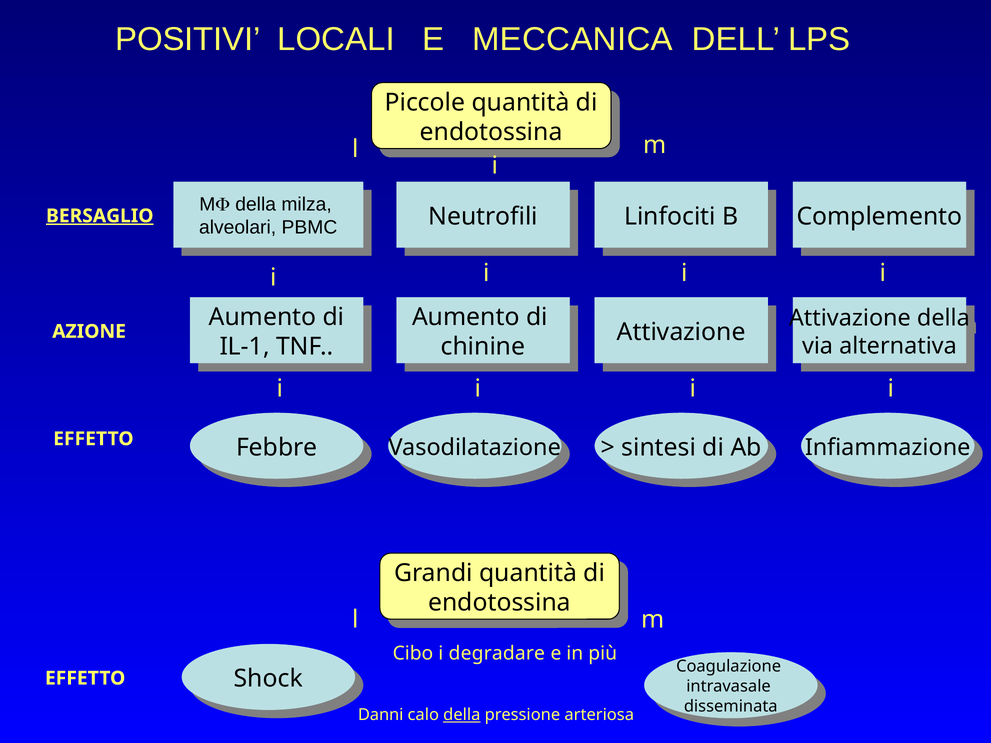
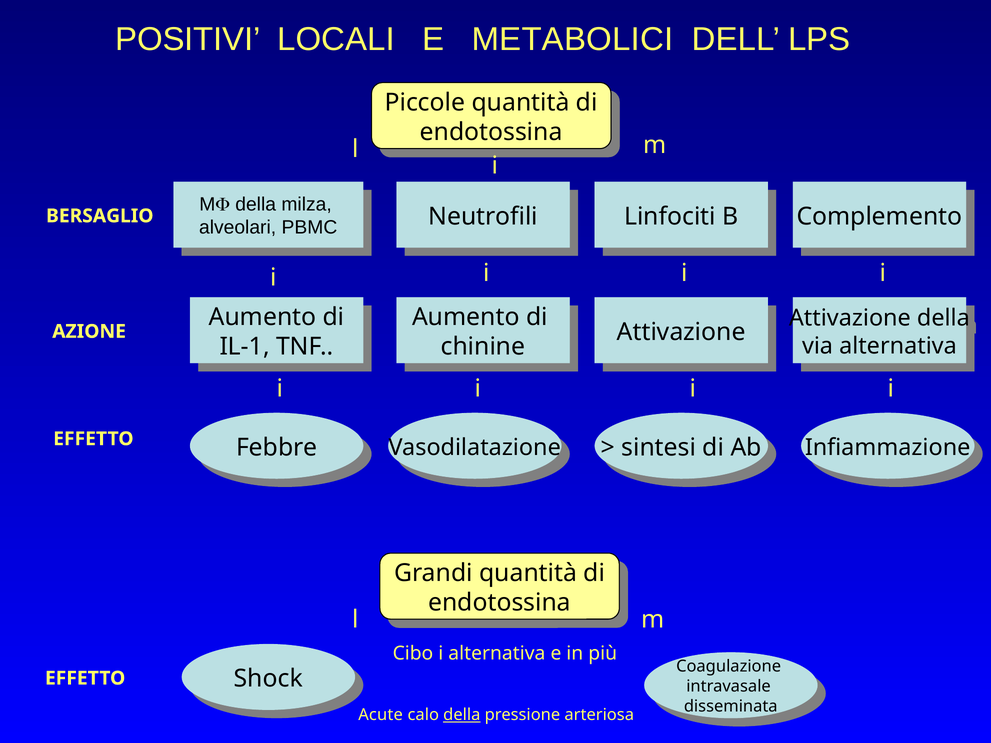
MECCANICA: MECCANICA -> METABOLICI (573, 39)
BERSAGLIO underline: present -> none (100, 216)
i degradare: degradare -> alternativa (497, 654)
Danni: Danni -> Acute (381, 715)
